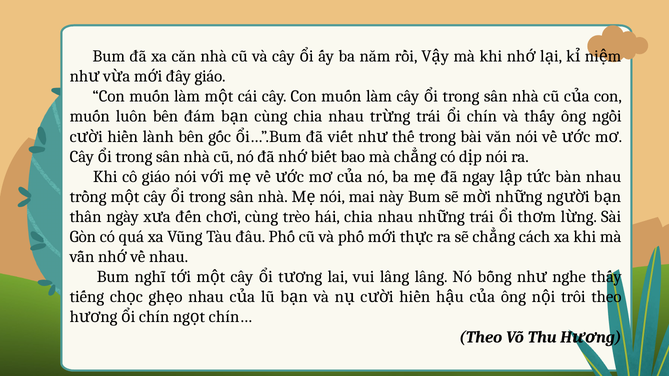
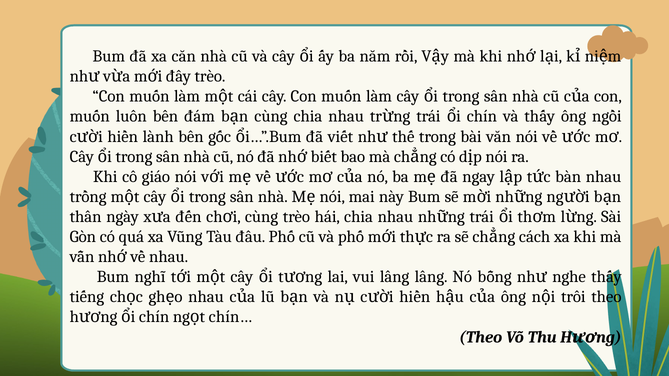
đây giáo: giáo -> trèo (210, 76)
